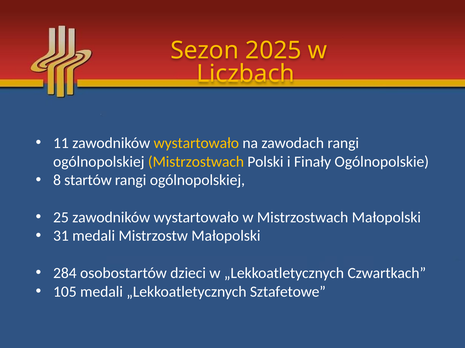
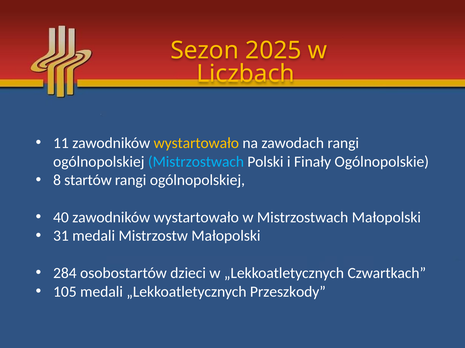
Mistrzostwach colour: yellow -> light blue (196, 162)
25: 25 -> 40 (61, 218)
Sztafetowe: Sztafetowe -> Przeszkody (288, 292)
